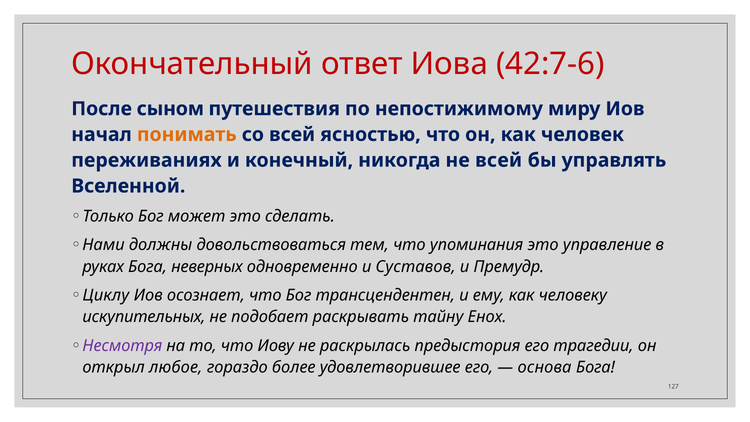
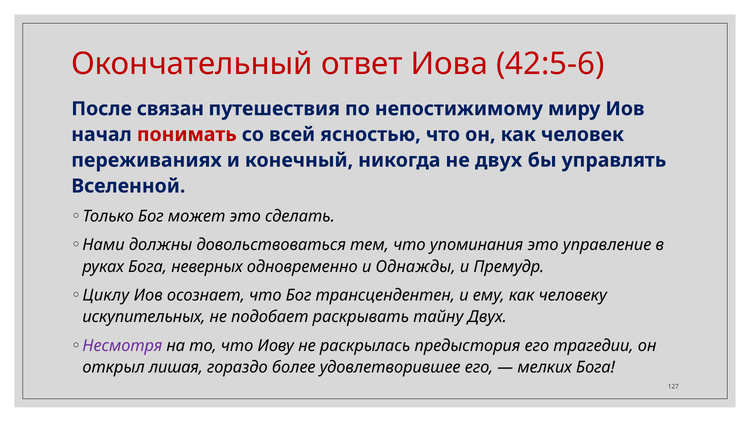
42:7-6: 42:7-6 -> 42:5-6 (550, 64)
сыном: сыном -> связан (170, 109)
понимать colour: orange -> red (187, 134)
не всей: всей -> двух (499, 160)
Суставов: Суставов -> Однажды (416, 267)
тайну Енох: Енох -> Двух (487, 317)
любое: любое -> лишая (176, 367)
основа: основа -> мелких (545, 367)
